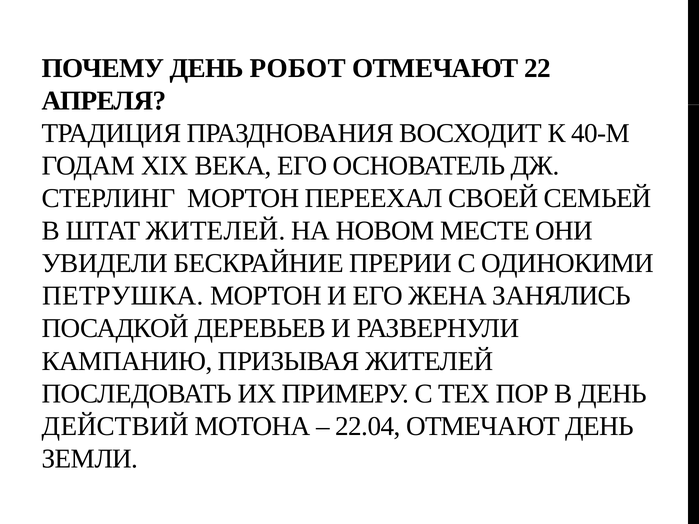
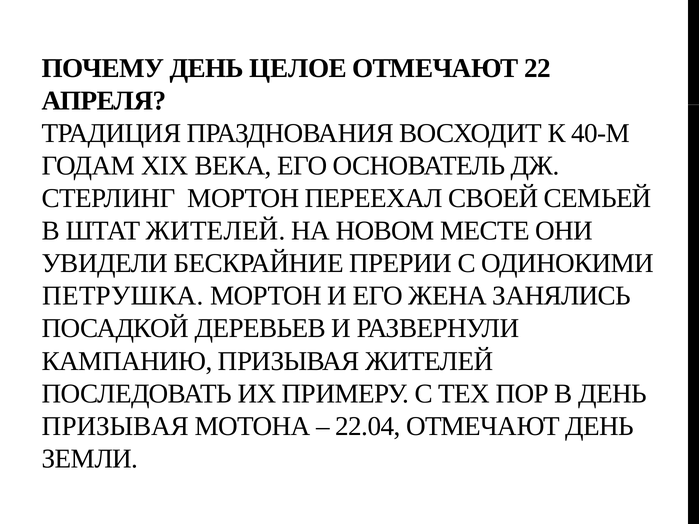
РОБОТ: РОБОТ -> ЦЕЛОЕ (298, 68)
ДЕЙСТВИЙ: ДЕЙСТВИЙ -> ПРИЗЫВАЯ (115, 426)
